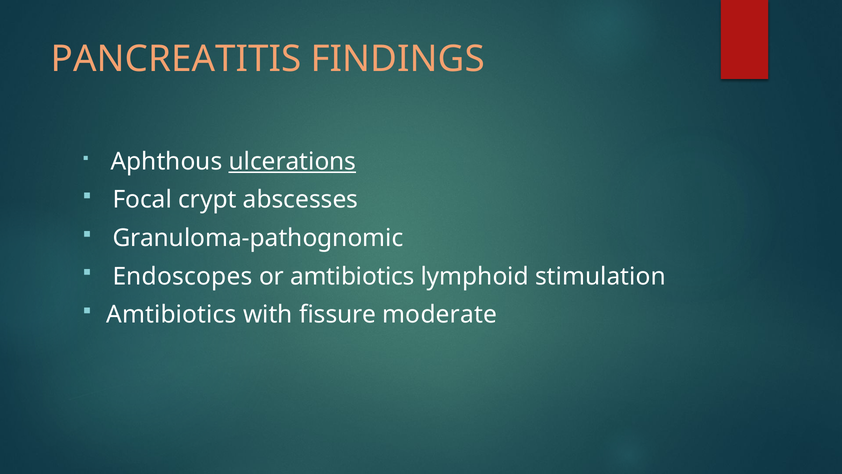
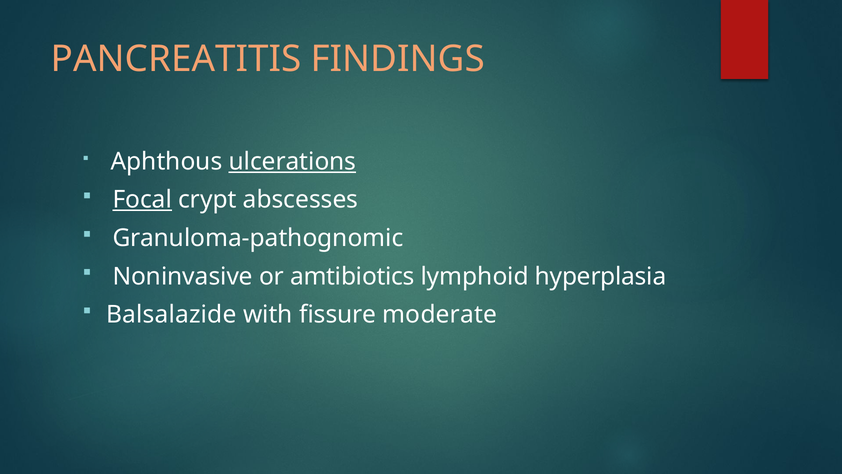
Focal underline: none -> present (142, 200)
Endoscopes: Endoscopes -> Noninvasive (183, 276)
stimulation: stimulation -> hyperplasia (601, 276)
Amtibiotics: Amtibiotics -> Balsalazide (171, 314)
